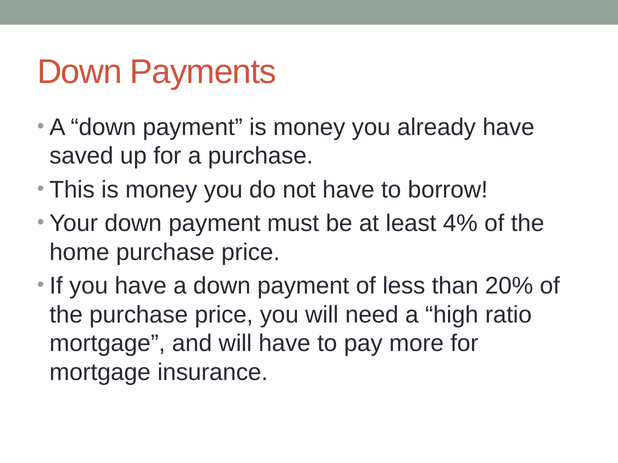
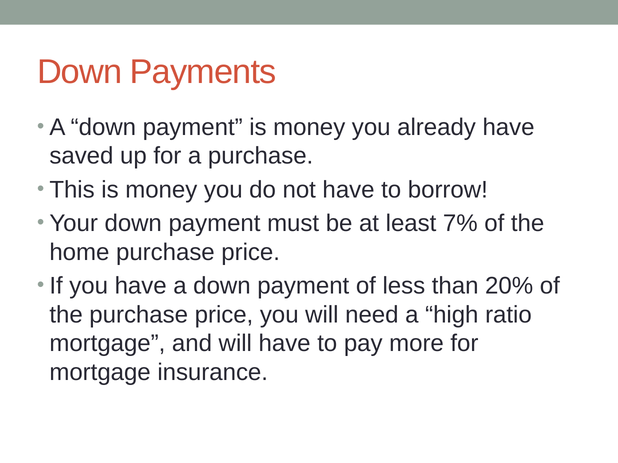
4%: 4% -> 7% (460, 224)
